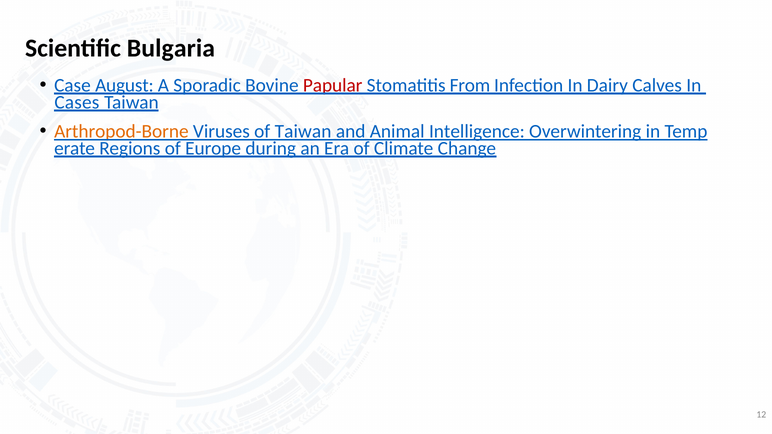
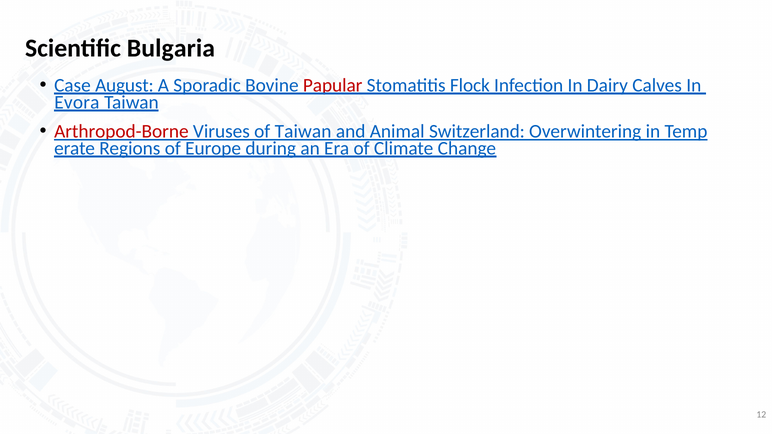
From: From -> Flock (470, 85)
Cases: Cases -> Evora (77, 102)
Arthropod-Borne colour: orange -> red (121, 131)
Intelligence: Intelligence -> Switzerland (477, 131)
